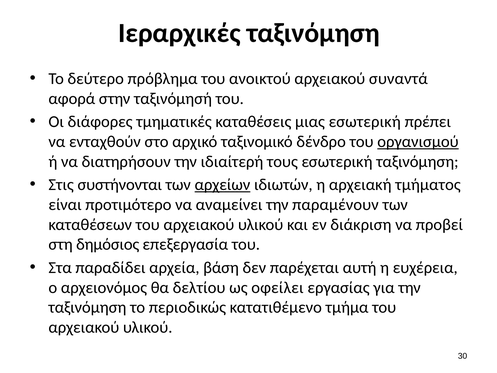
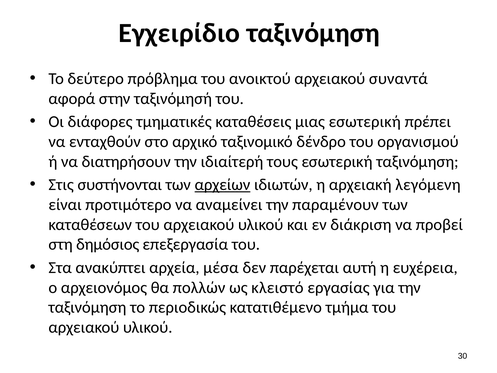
Ιεραρχικές: Ιεραρχικές -> Εγχειρίδιο (179, 33)
οργανισμού underline: present -> none (418, 142)
τμήματος: τμήματος -> λεγόμενη (428, 185)
παραδίδει: παραδίδει -> ανακύπτει (110, 267)
βάση: βάση -> μέσα (221, 267)
δελτίου: δελτίου -> πολλών (199, 287)
οφείλει: οφείλει -> κλειστό (277, 287)
